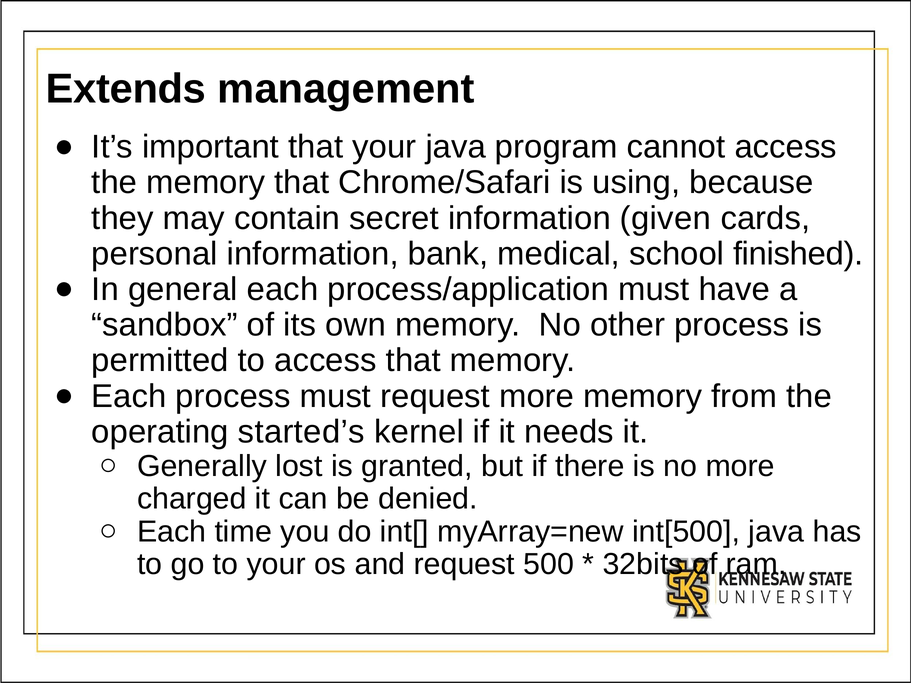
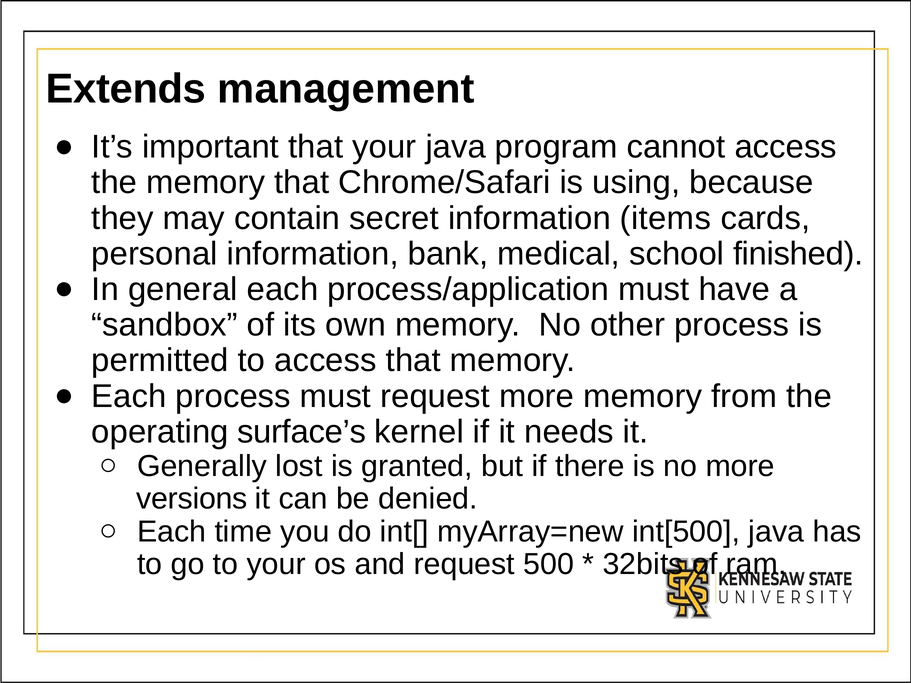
given: given -> items (666, 218)
started’s: started’s -> surface’s (302, 432)
charged: charged -> versions (192, 499)
